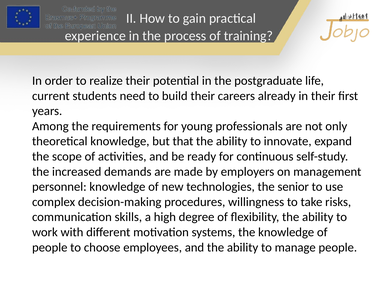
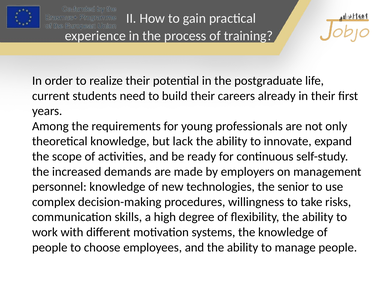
that: that -> lack (183, 141)
